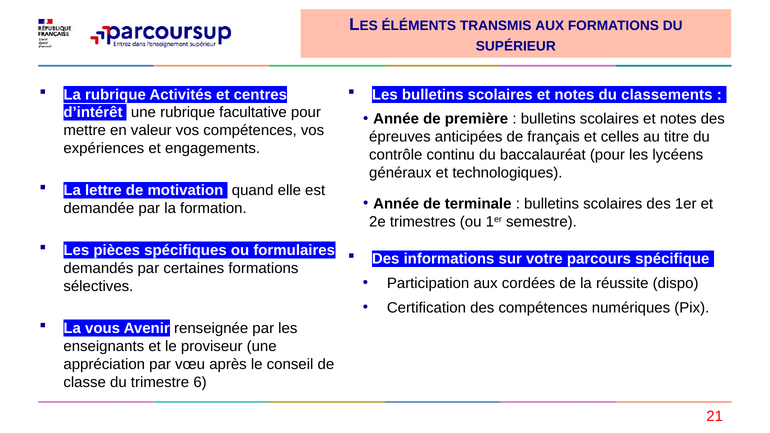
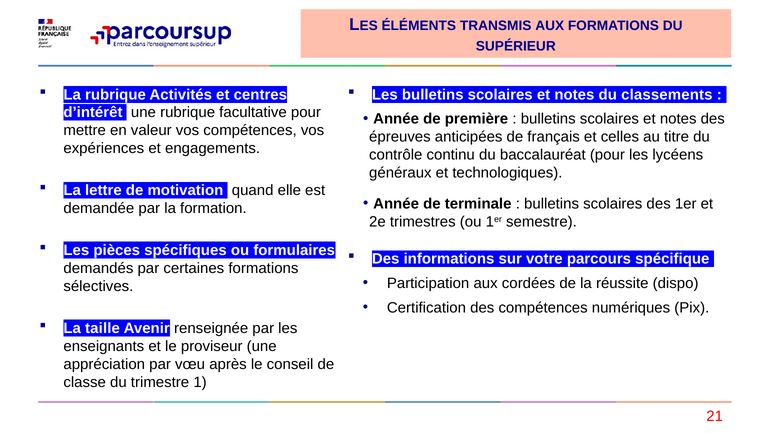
vous: vous -> taille (103, 328)
6: 6 -> 1 (200, 382)
